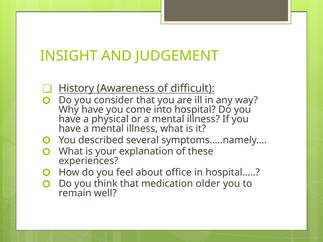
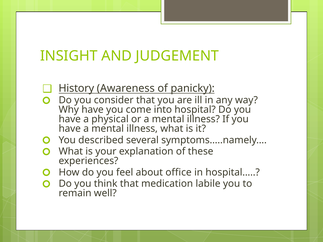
difficult: difficult -> panicky (193, 88)
older: older -> labile (208, 184)
